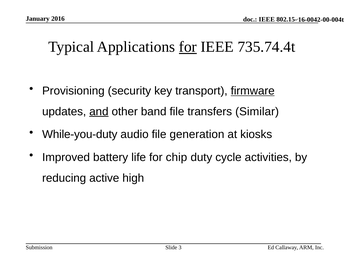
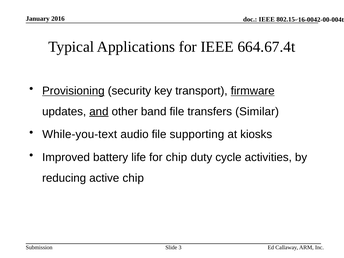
for underline: present -> none (188, 47)
735.74.4t: 735.74.4t -> 664.67.4t (266, 47)
Provisioning underline: none -> present (73, 91)
While-you-duty: While-you-duty -> While-you-text (80, 134)
generation: generation -> supporting (197, 134)
active high: high -> chip (133, 178)
